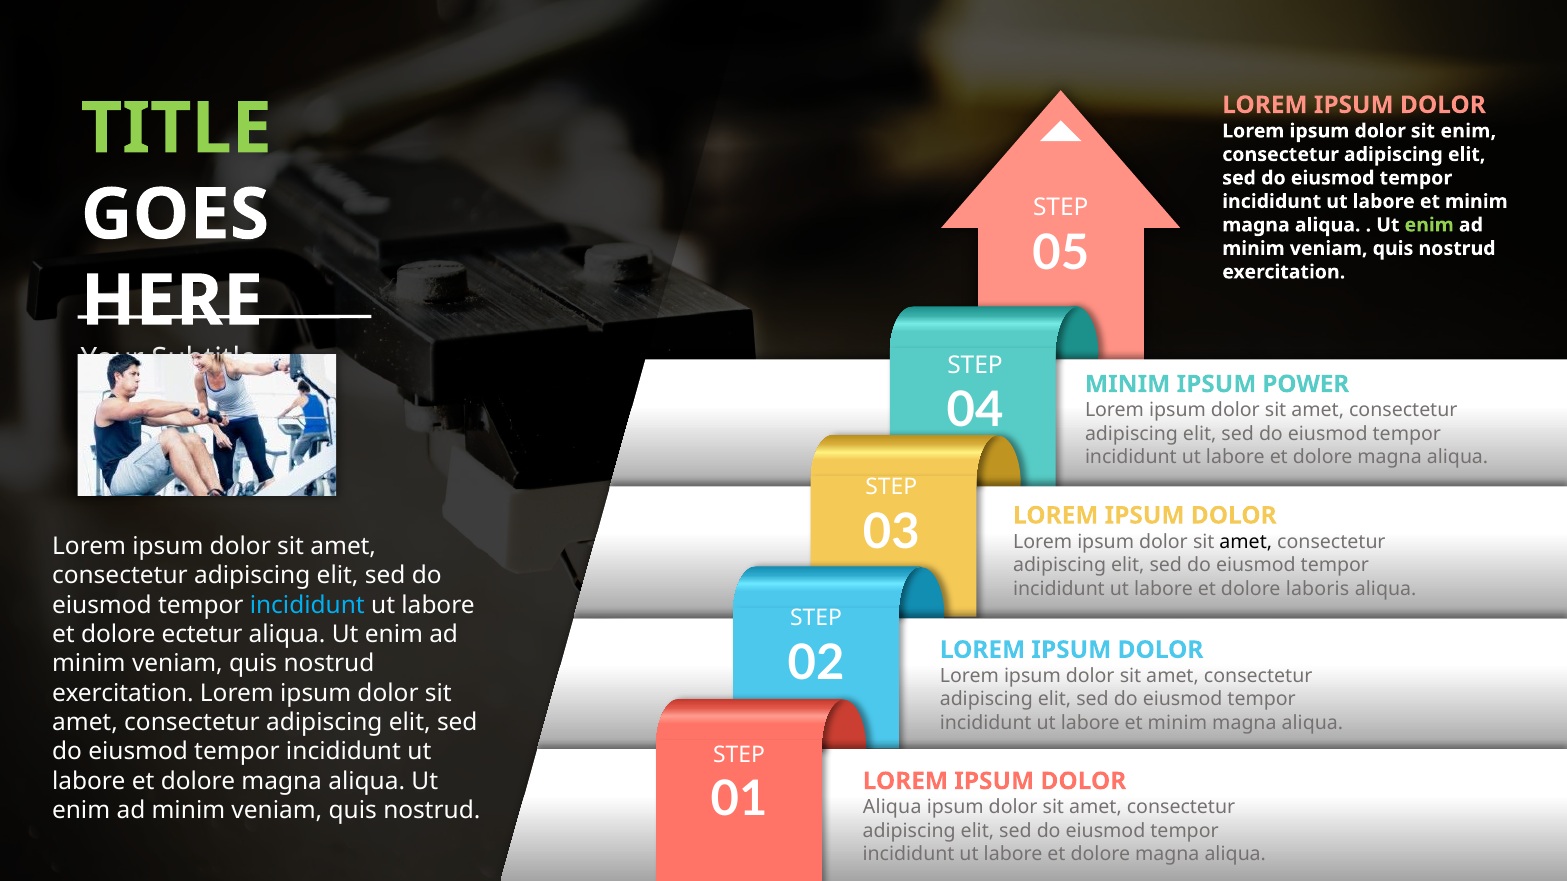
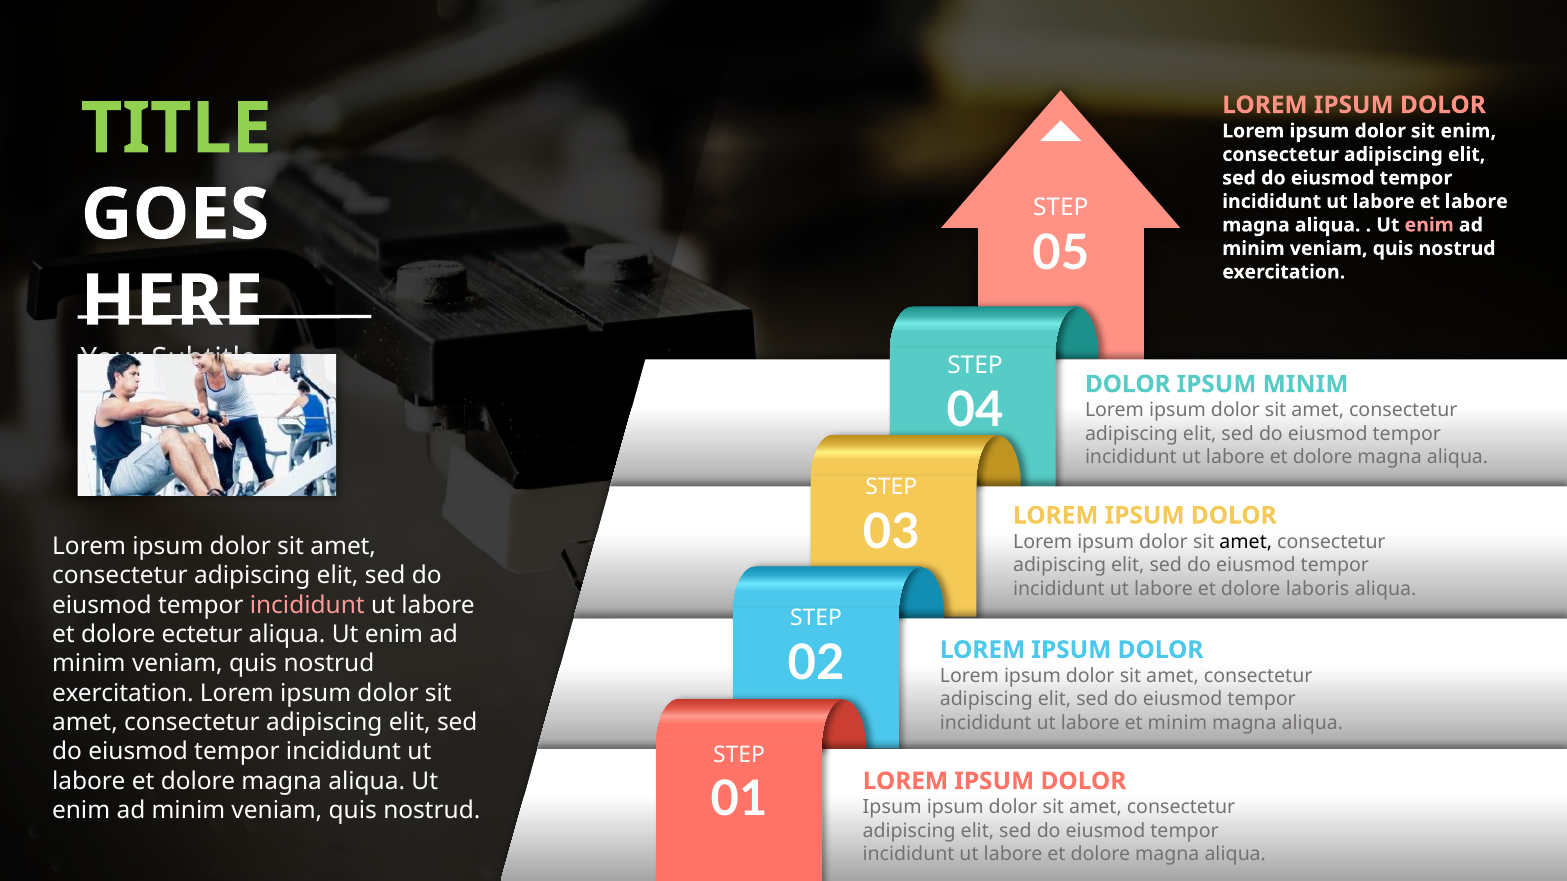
minim: minim -> labore (1476, 202)
enim colour: light green -> pink (1429, 225)
MINIM: MINIM -> DOLOR (1128, 384)
IPSUM POWER: POWER -> MINIM (1306, 384)
incididunt colour: light blue -> pink (307, 605)
Aliqua: Aliqua -> Ipsum (892, 808)
